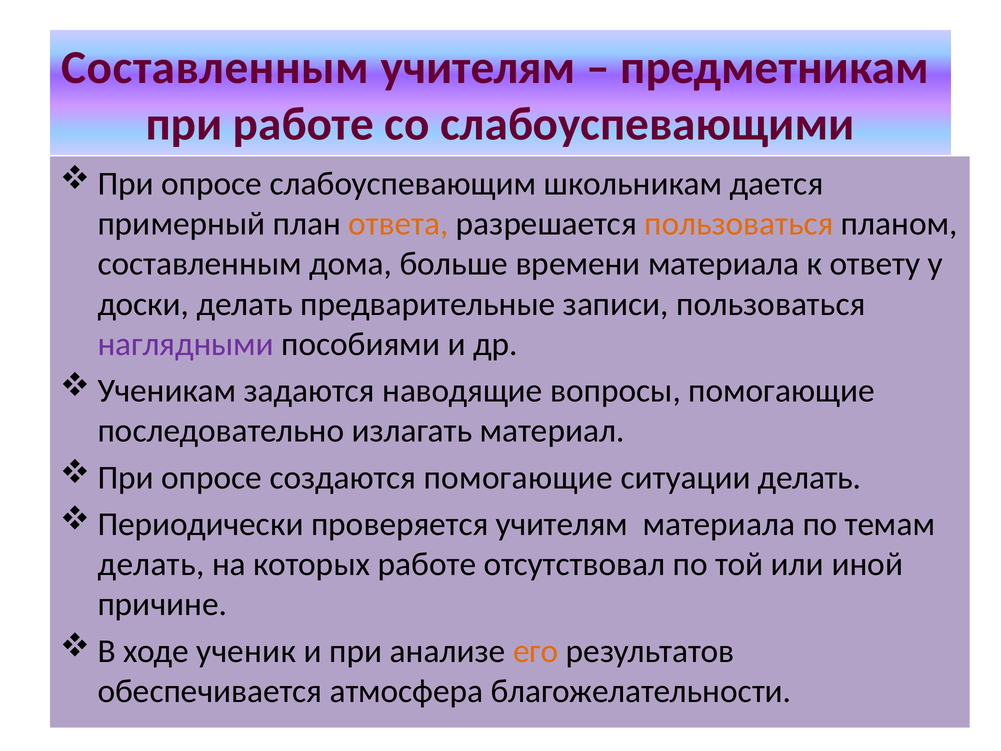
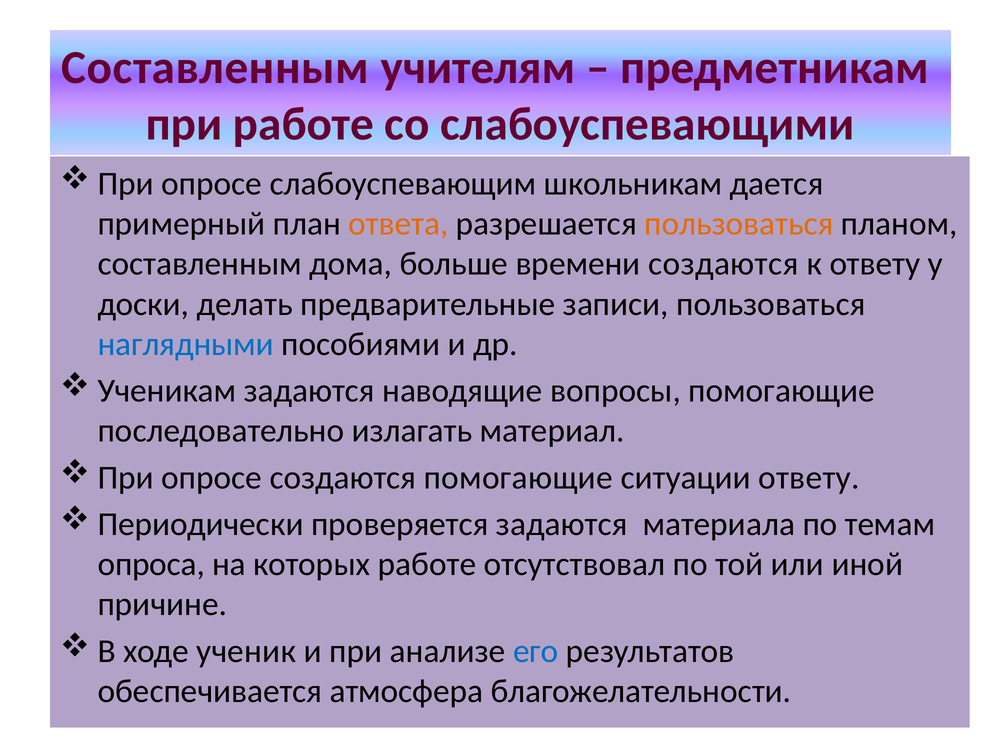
времени материала: материала -> создаются (723, 264)
наглядными colour: purple -> blue (186, 344)
ситуации делать: делать -> ответу (809, 477)
проверяется учителям: учителям -> задаются (562, 524)
делать: делать -> опроса (151, 564)
его colour: orange -> blue (536, 651)
